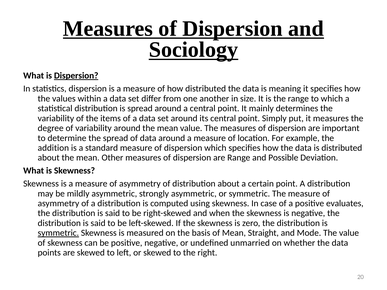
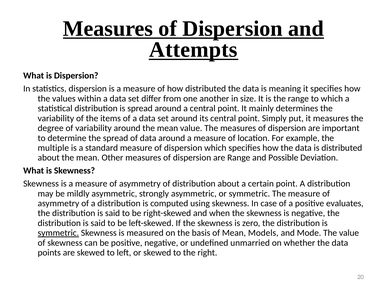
Sociology: Sociology -> Attempts (193, 50)
Dispersion underline: present -> none (76, 76)
addition: addition -> multiple (53, 148)
Straight: Straight -> Models (263, 233)
